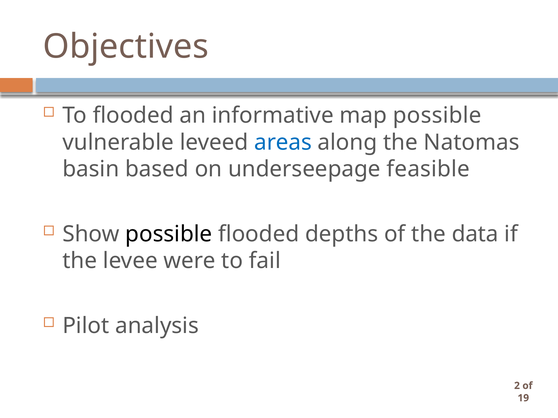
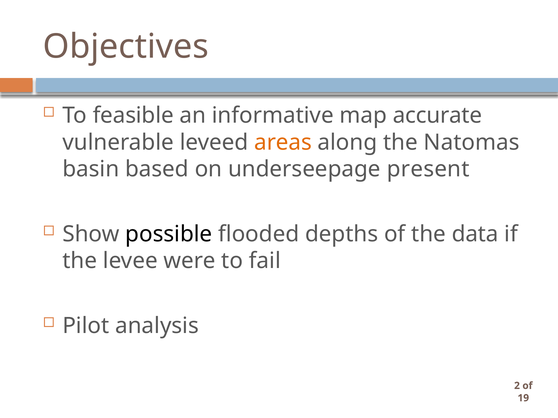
To flooded: flooded -> feasible (133, 115)
map possible: possible -> accurate (437, 115)
areas colour: blue -> orange (283, 142)
feasible: feasible -> present (428, 169)
